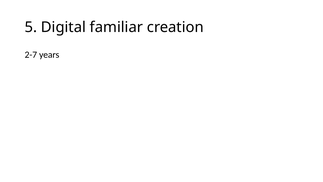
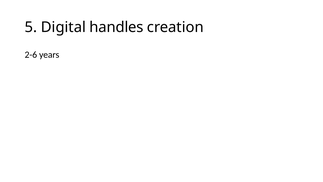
familiar: familiar -> handles (116, 27)
2-7: 2-7 -> 2-6 (31, 55)
